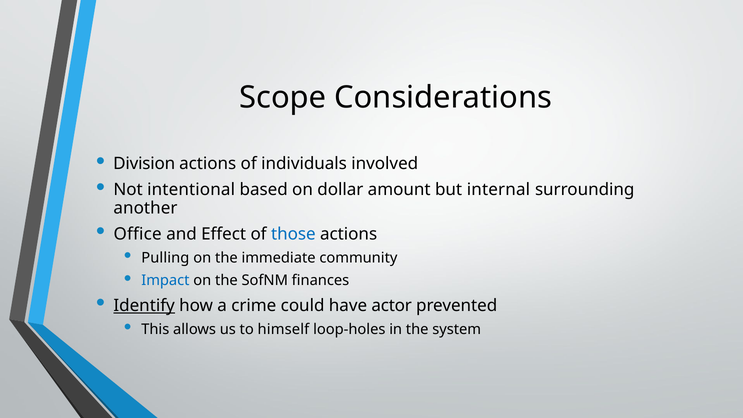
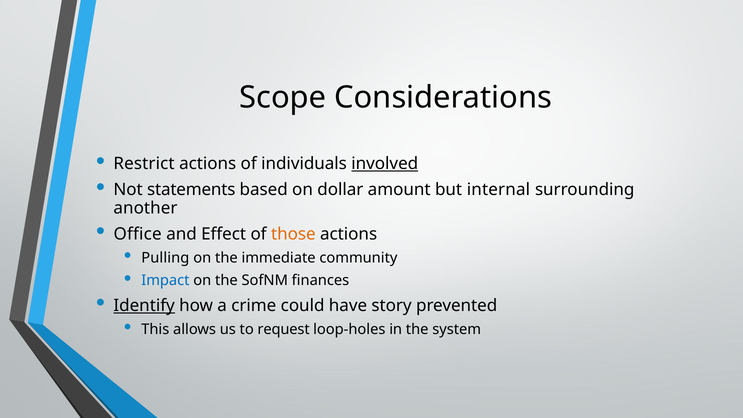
Division: Division -> Restrict (144, 164)
involved underline: none -> present (385, 164)
intentional: intentional -> statements (191, 190)
those colour: blue -> orange (293, 234)
actor: actor -> story (392, 305)
himself: himself -> request (284, 329)
